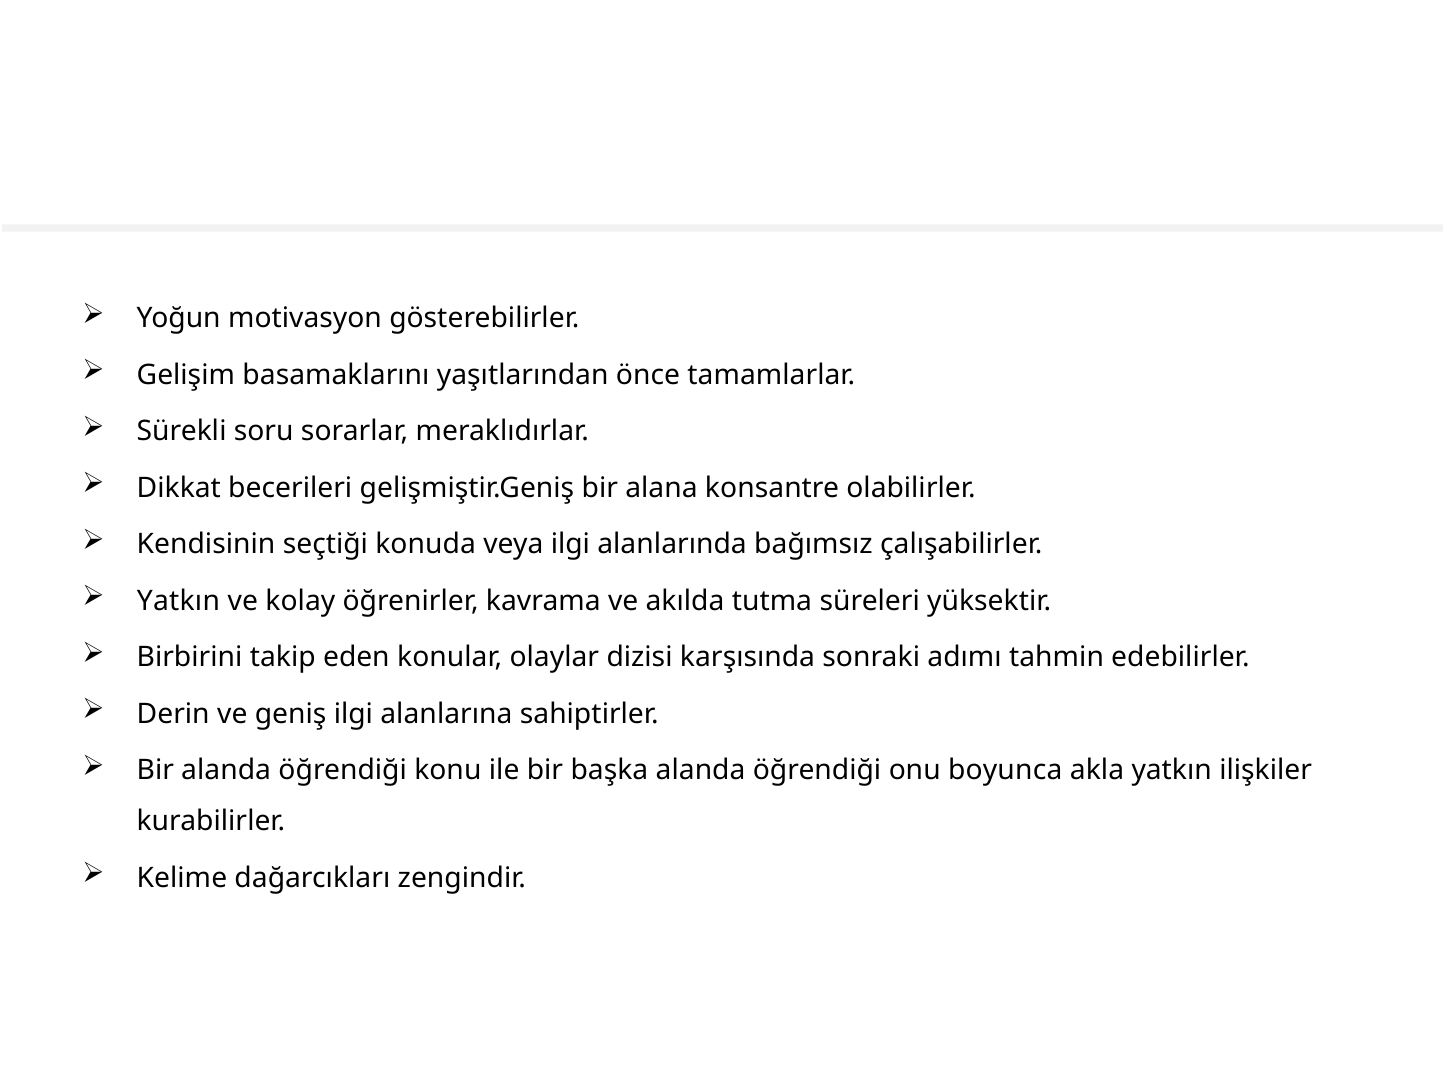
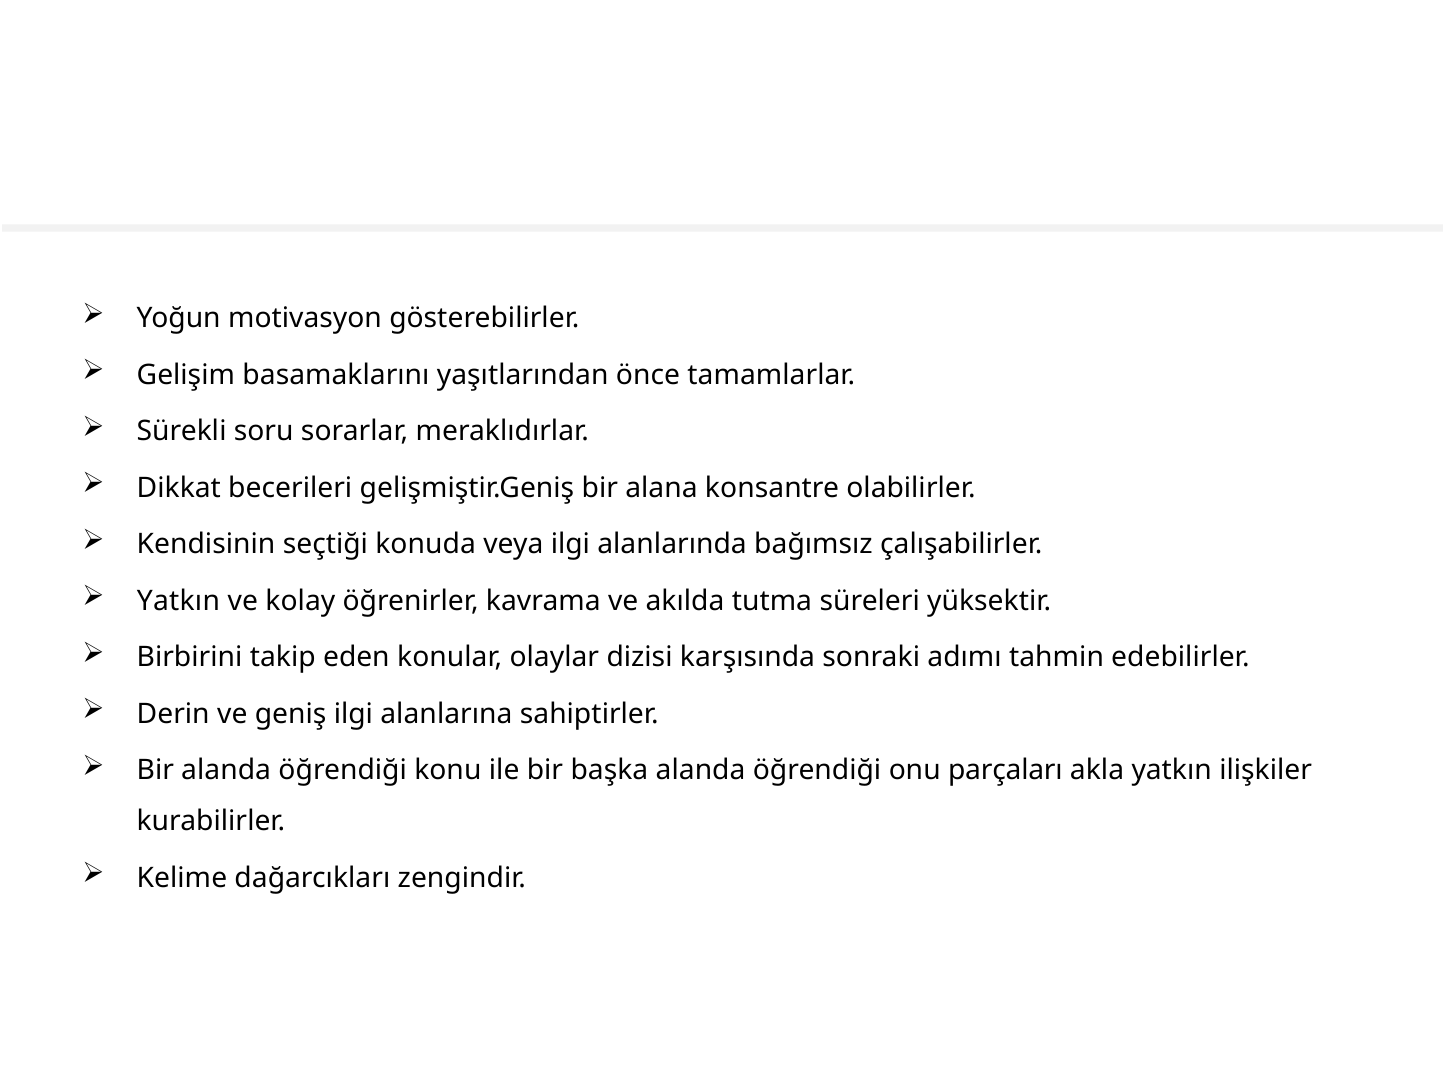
boyunca: boyunca -> parçaları (1005, 770)
